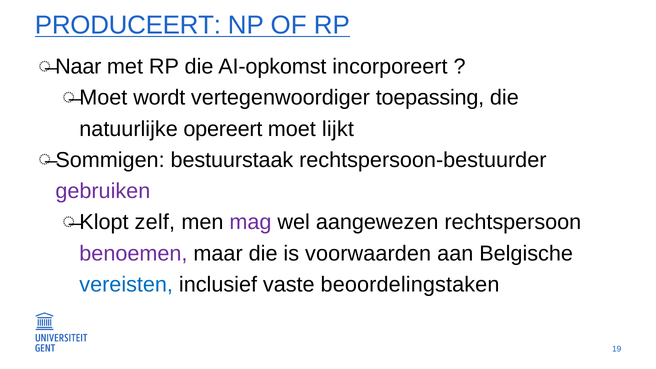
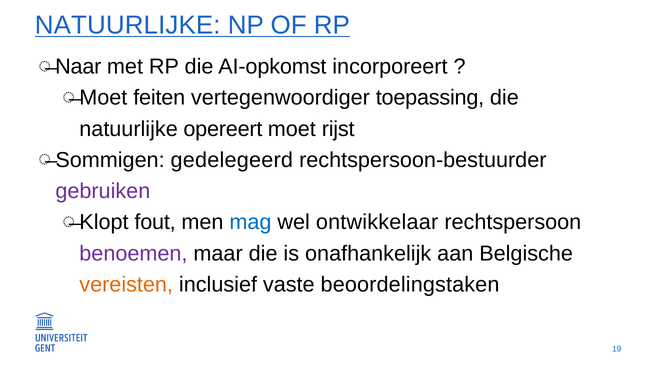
PRODUCEERT: PRODUCEERT -> NATUURLIJKE (128, 25)
wordt: wordt -> feiten (159, 98)
lijkt: lijkt -> rijst (338, 129)
bestuurstaak: bestuurstaak -> gedelegeerd (232, 160)
zelf: zelf -> fout (155, 222)
mag colour: purple -> blue (250, 222)
aangewezen: aangewezen -> ontwikkelaar (377, 222)
voorwaarden: voorwaarden -> onafhankelijk (368, 254)
vereisten colour: blue -> orange (126, 285)
